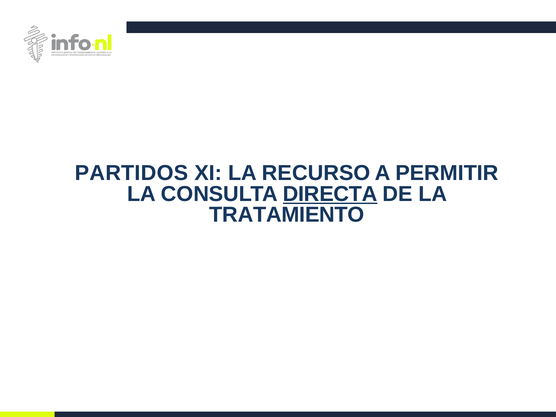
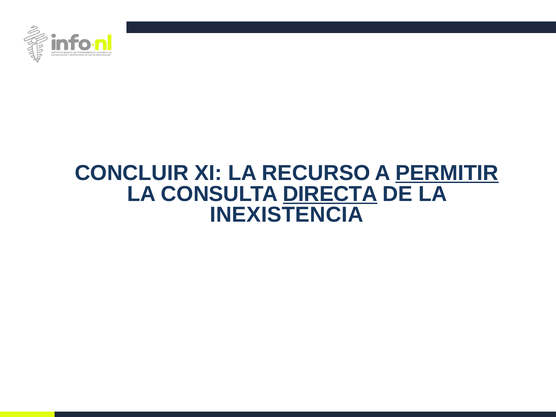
PARTIDOS: PARTIDOS -> CONCLUIR (132, 173)
PERMITIR underline: none -> present (447, 173)
TRATAMIENTO: TRATAMIENTO -> INEXISTENCIA (287, 215)
